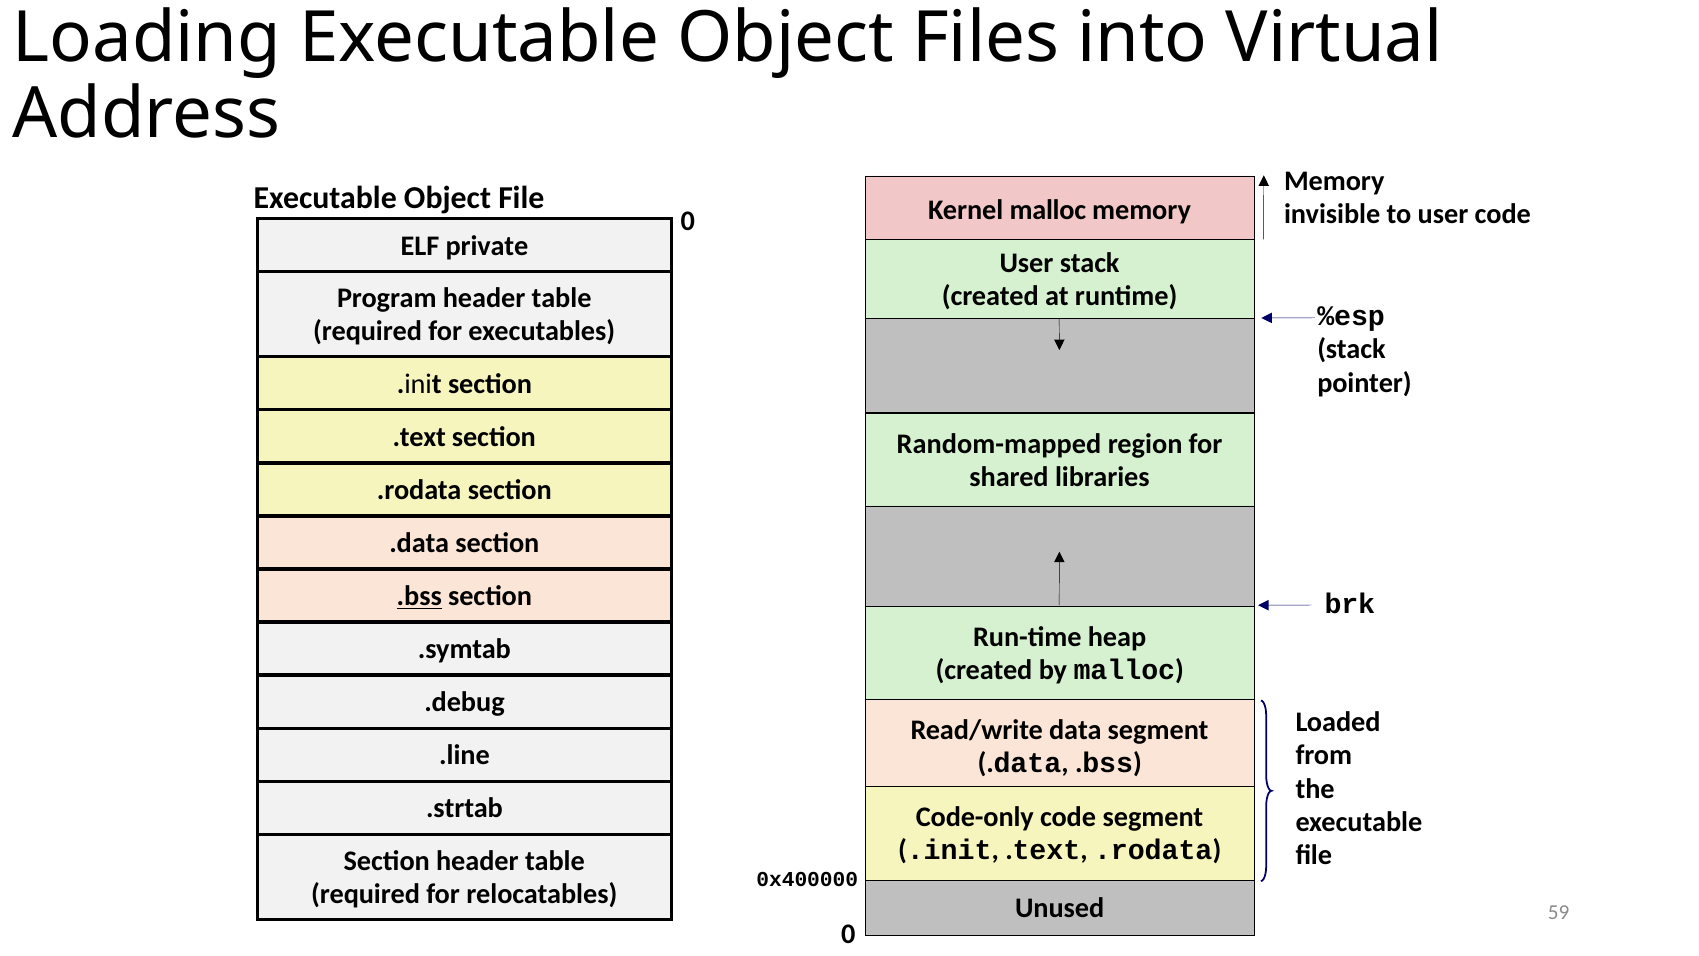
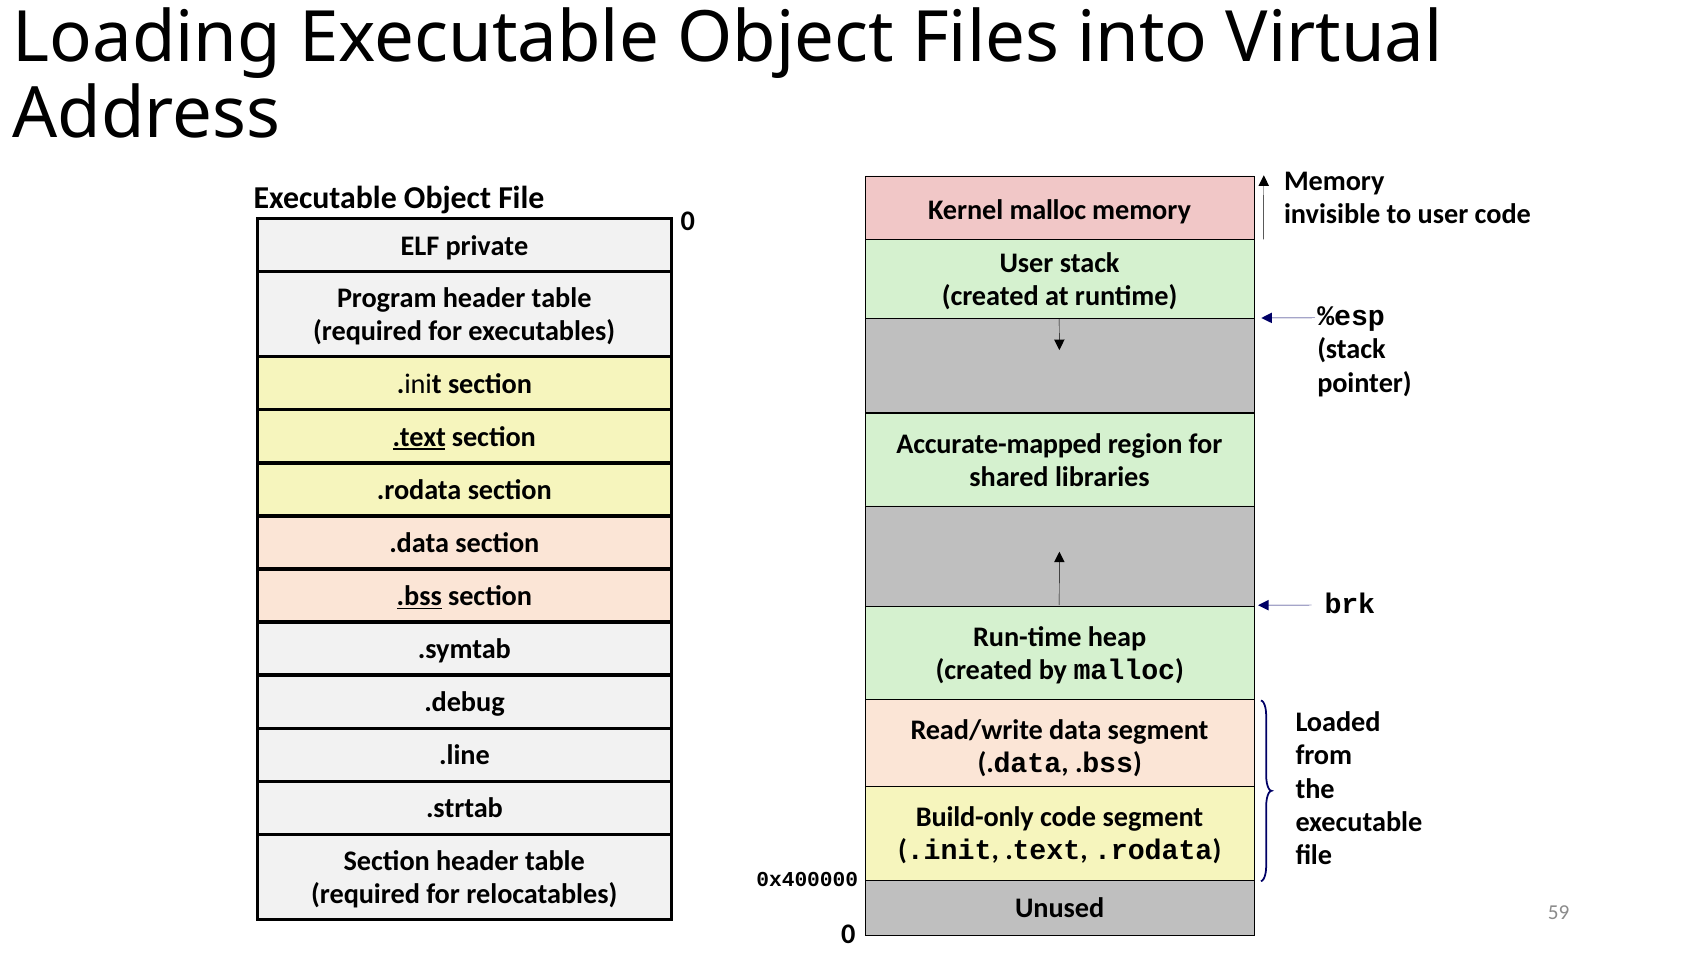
.text underline: none -> present (419, 437)
Random-mapped: Random-mapped -> Accurate-mapped (999, 444)
Code-only: Code-only -> Build-only (975, 817)
